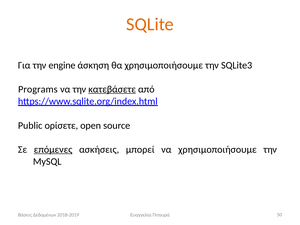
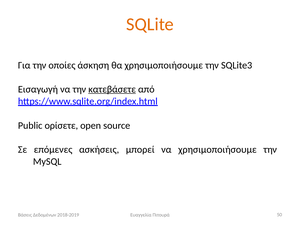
engine: engine -> οποίες (62, 65)
Programs: Programs -> Εισαγωγή (38, 89)
επόμενες underline: present -> none (53, 149)
